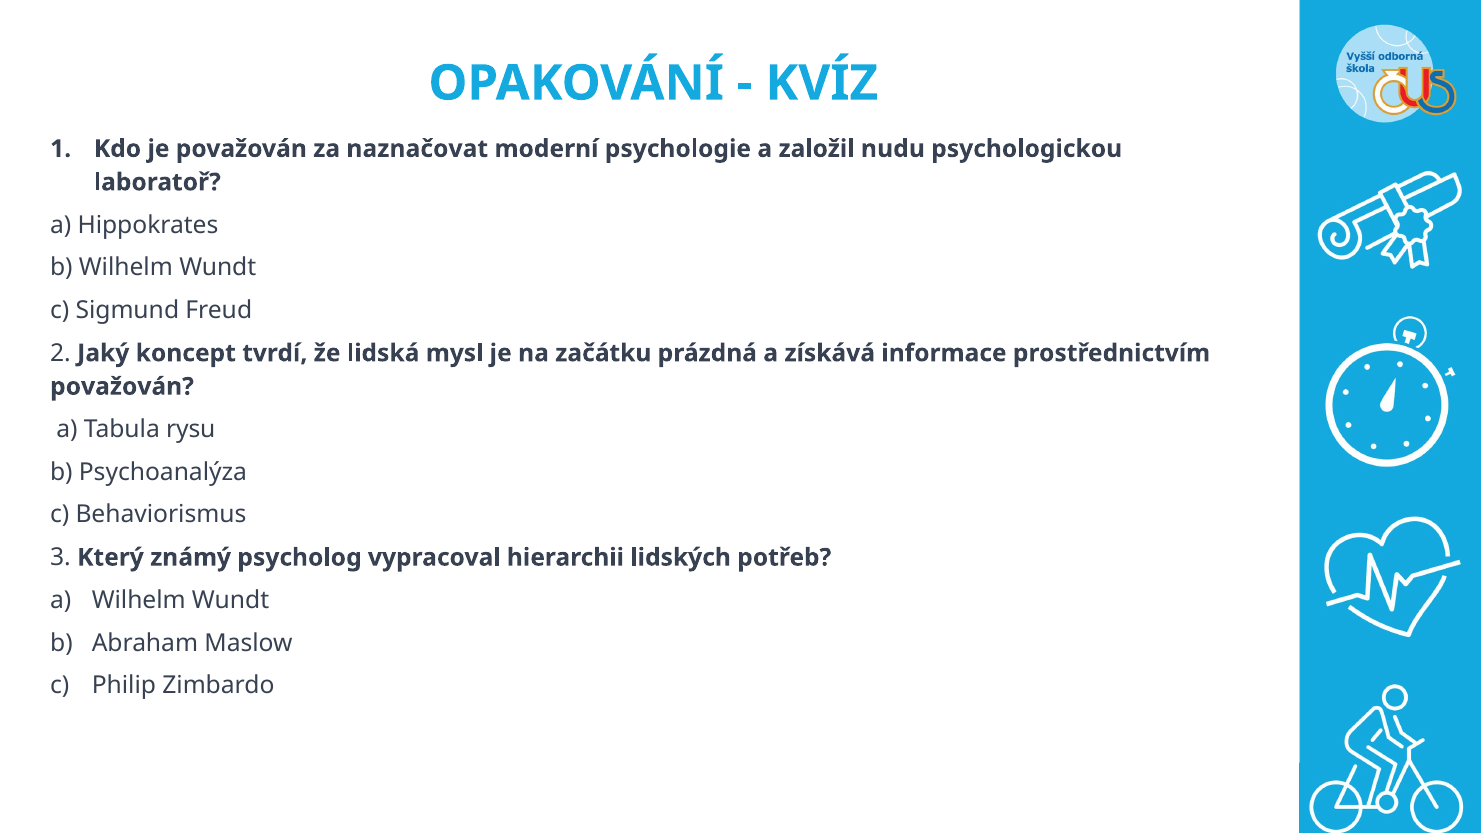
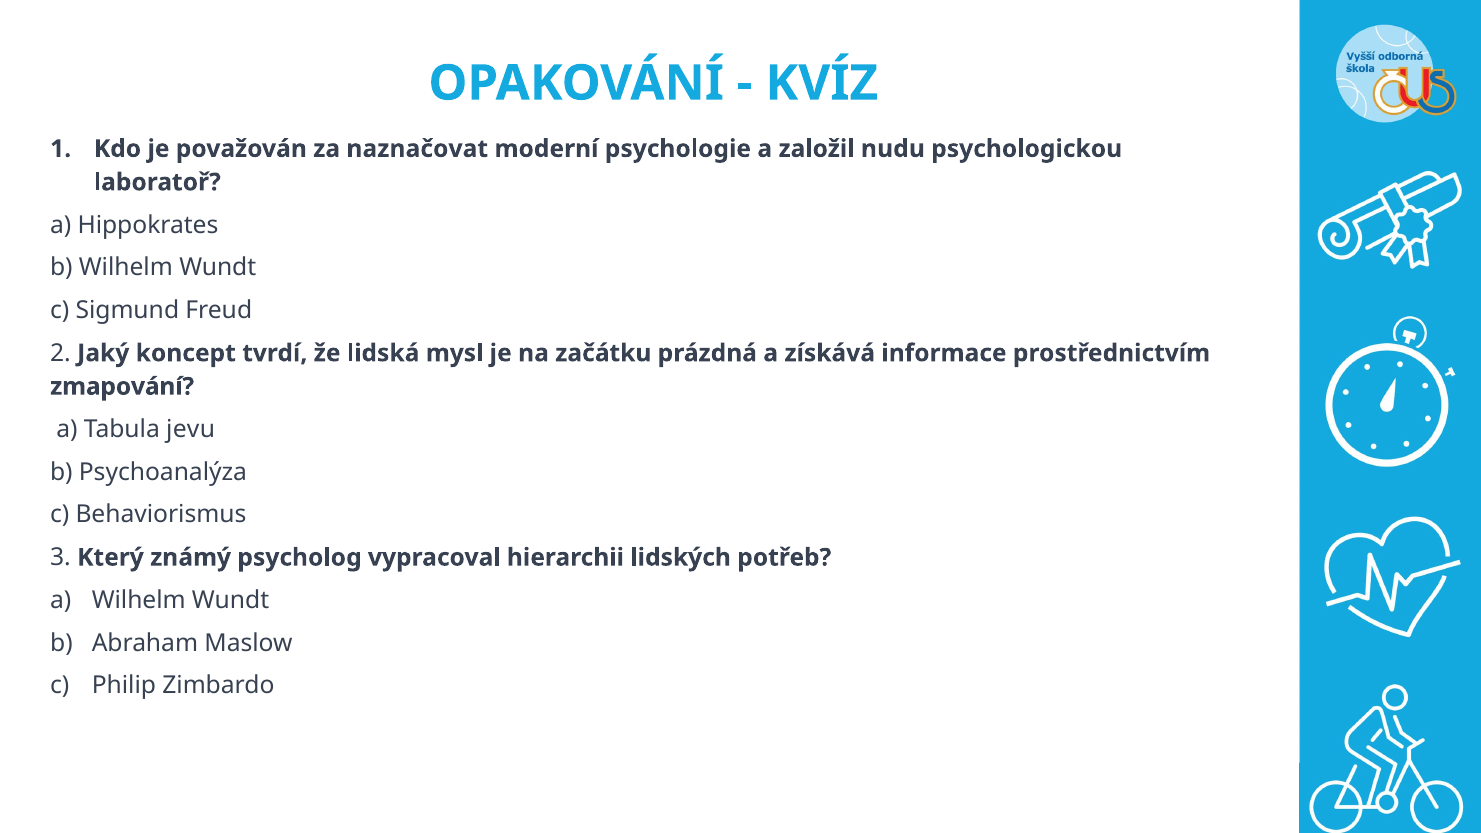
považován: považován -> zmapování (122, 387)
rysu: rysu -> jevu (191, 429)
